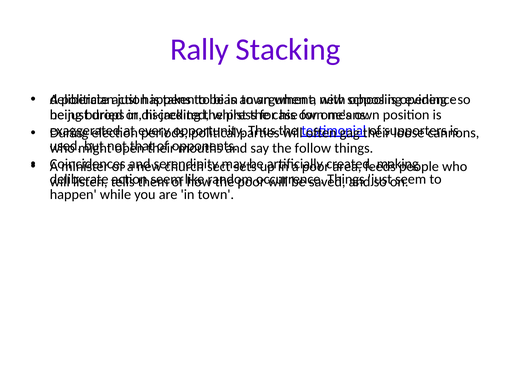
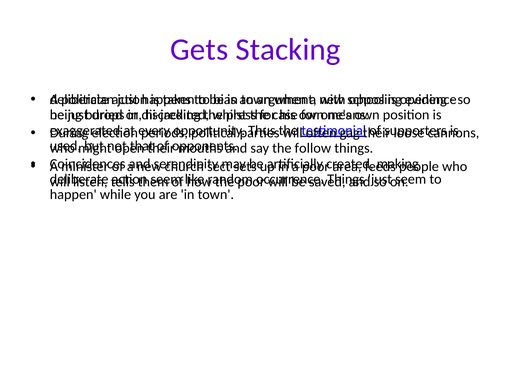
Rally: Rally -> Gets (199, 49)
